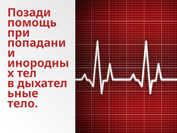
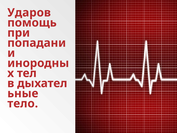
Позади: Позади -> Ударов (29, 13)
